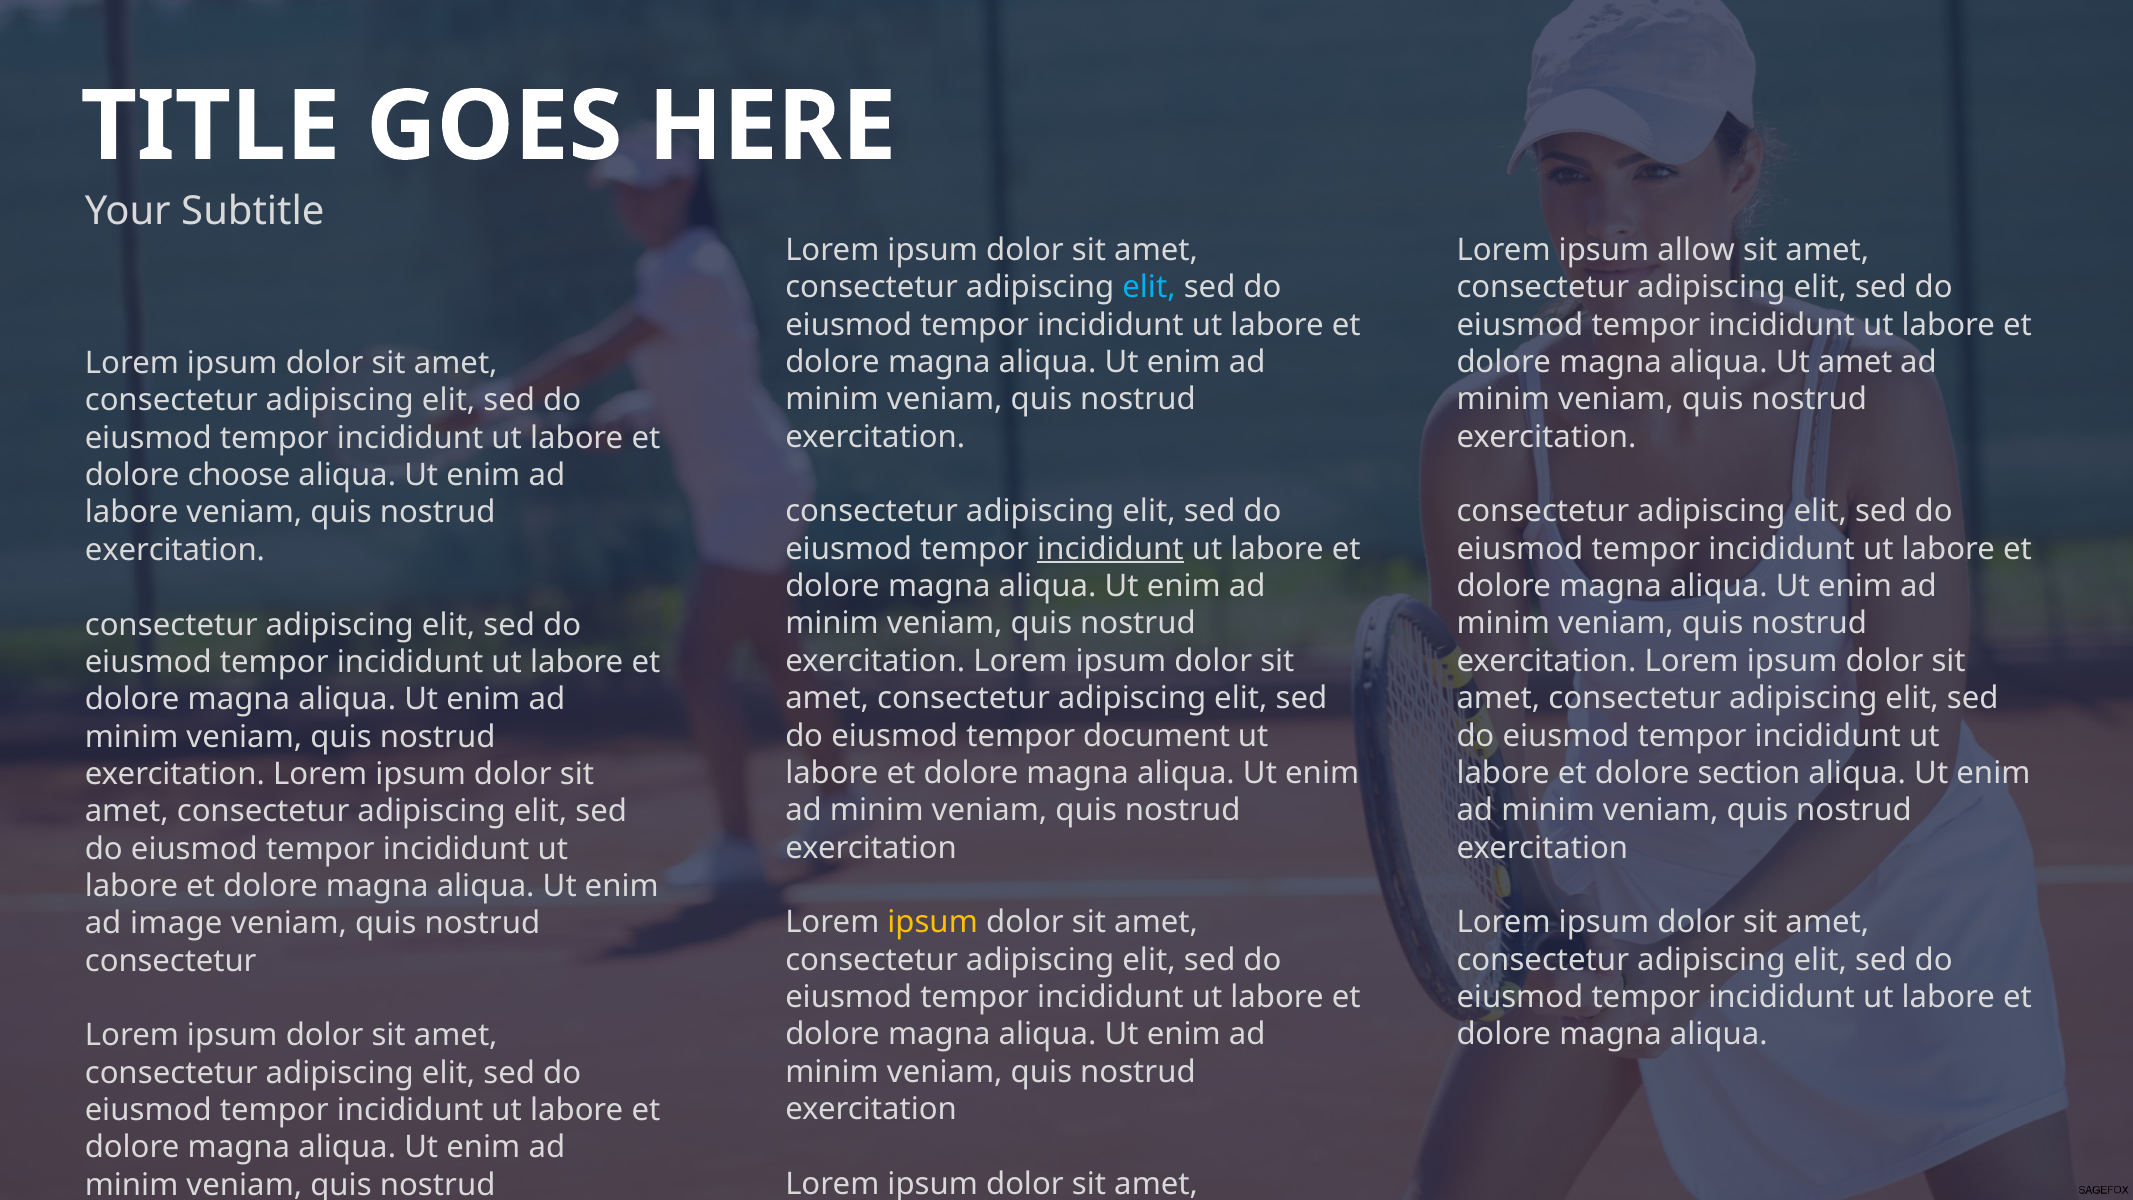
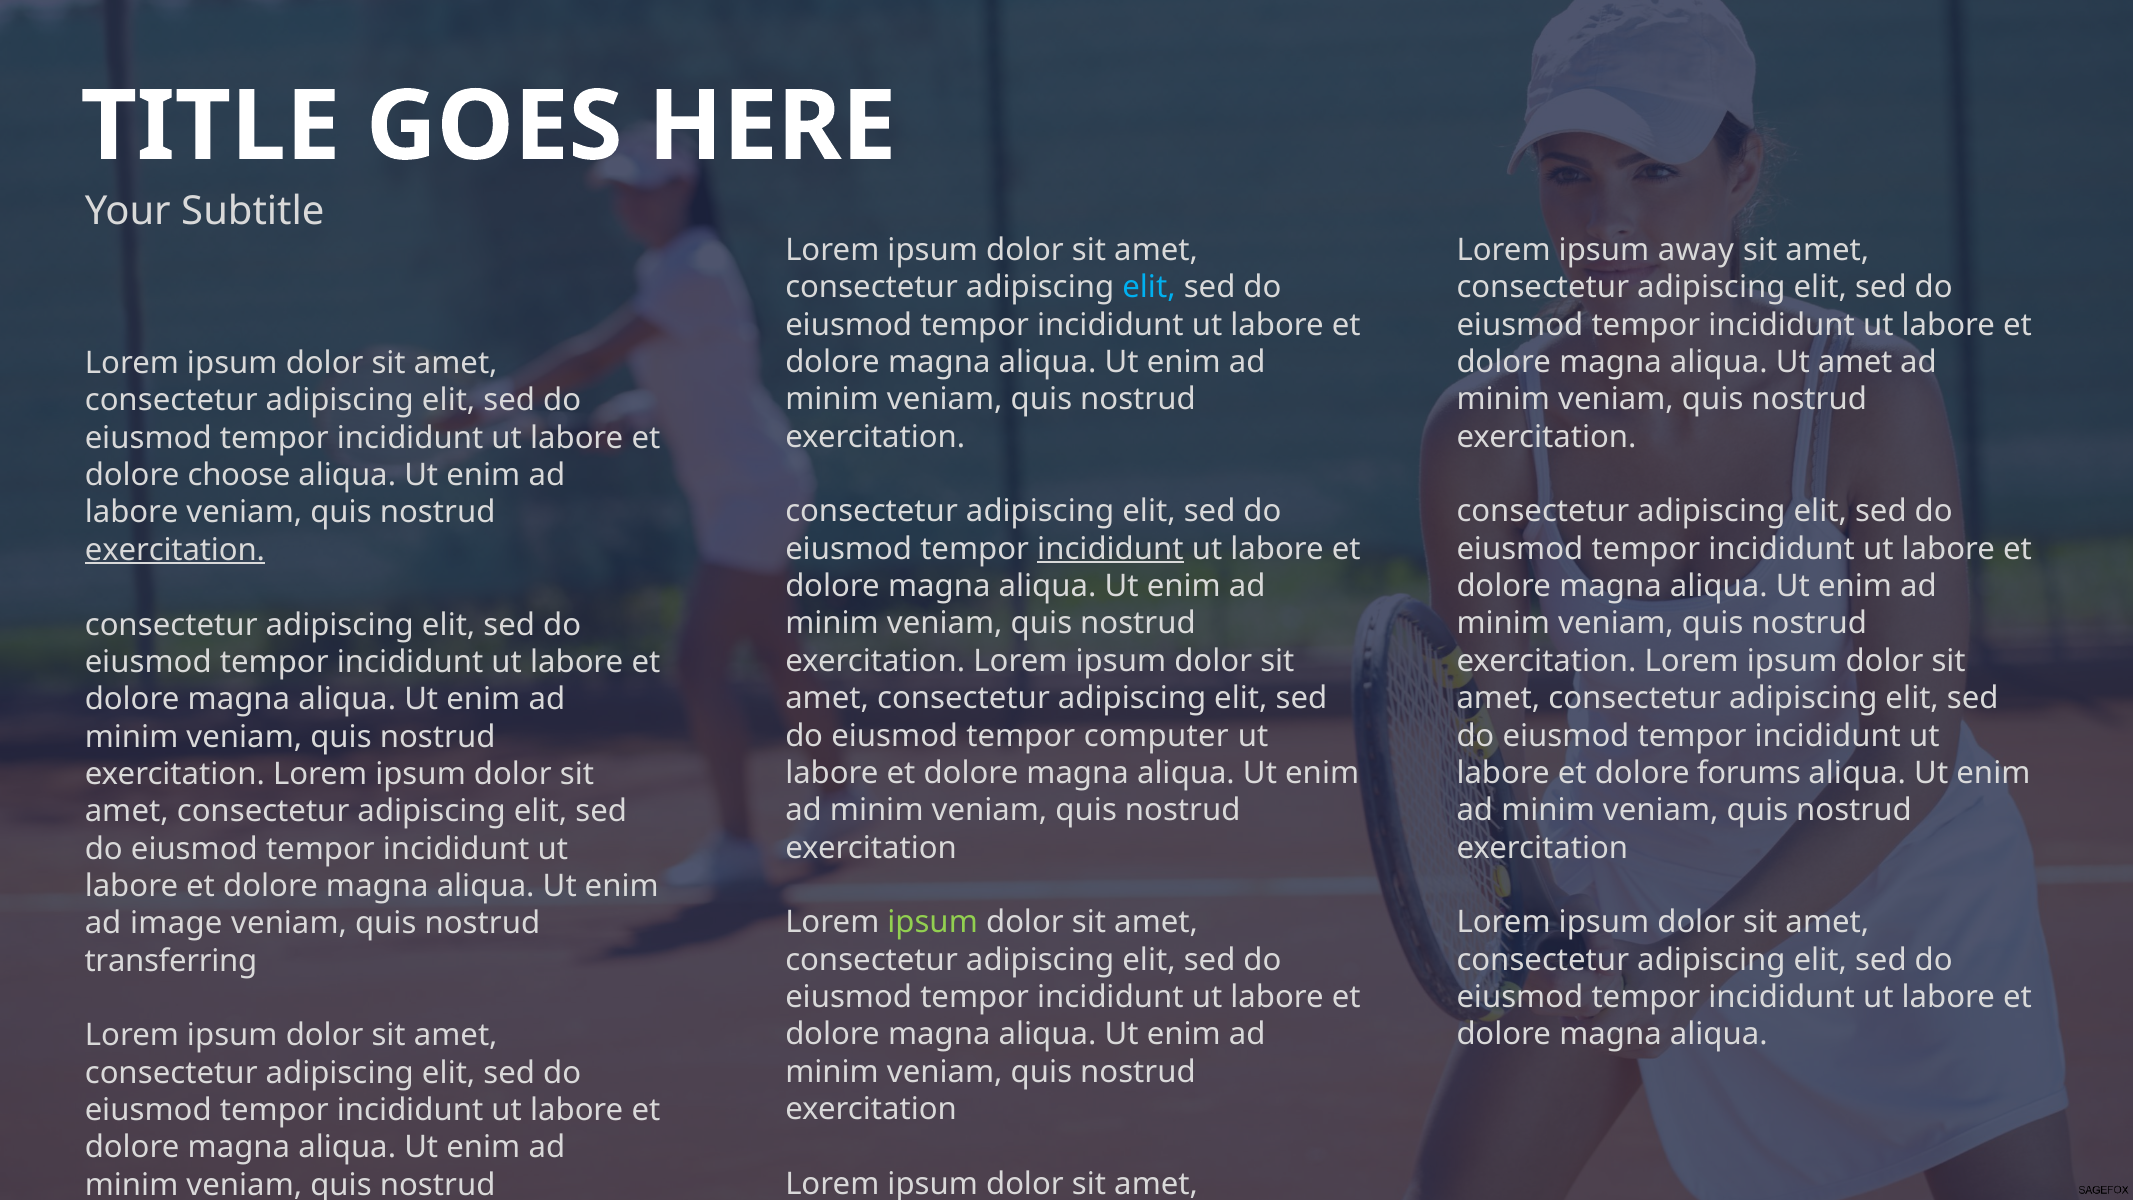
allow: allow -> away (1696, 250)
exercitation underline: none -> present (175, 550)
document: document -> computer (1156, 736)
section: section -> forums (1749, 773)
ipsum colour: yellow -> light green (933, 922)
consectetur: consectetur -> transferring (171, 961)
